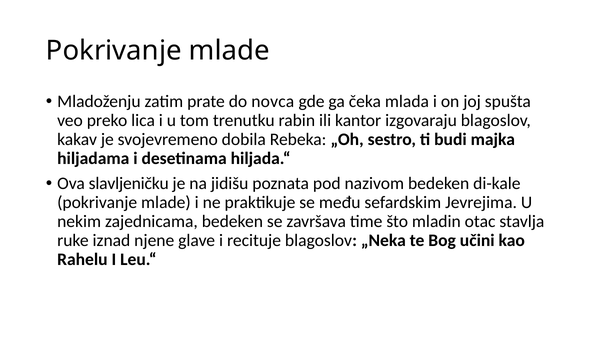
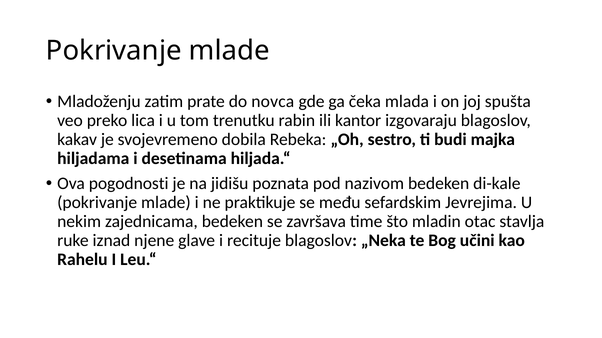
slavljeničku: slavljeničku -> pogodnosti (129, 184)
